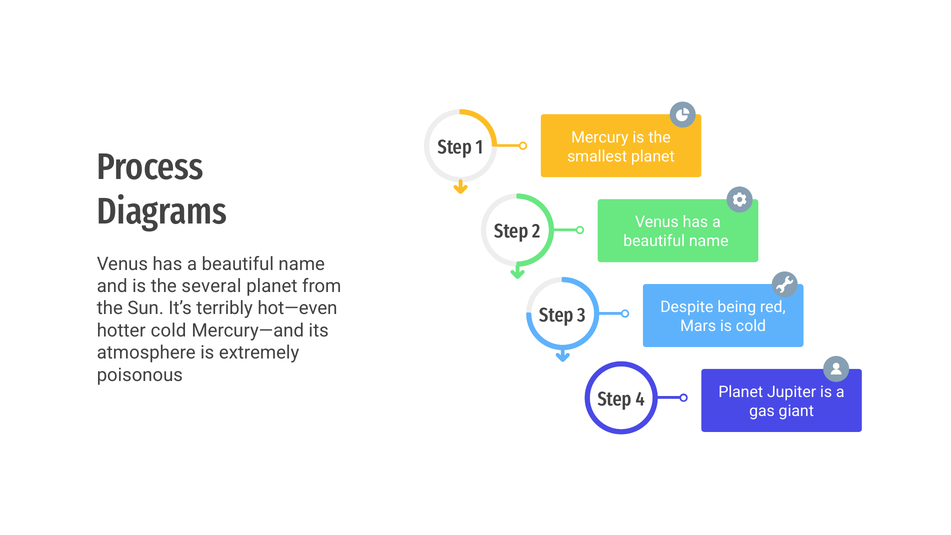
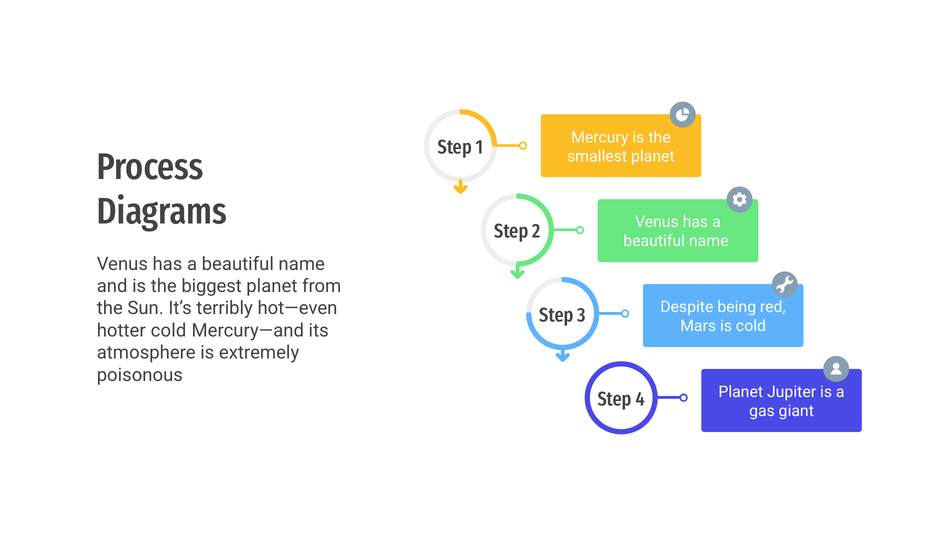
several: several -> biggest (212, 286)
